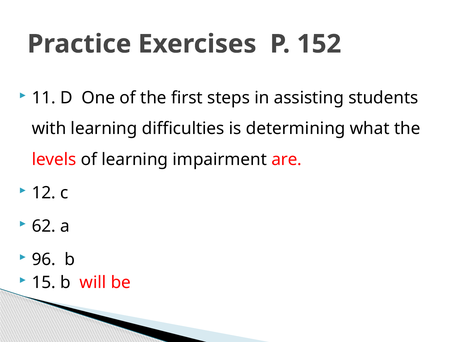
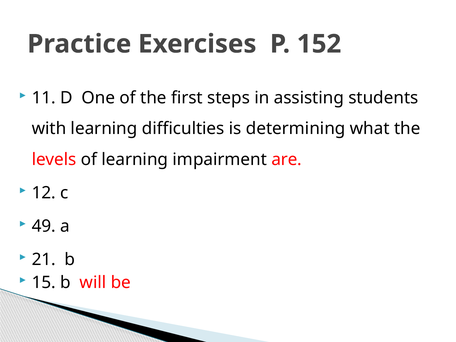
62: 62 -> 49 (44, 226)
96: 96 -> 21 (44, 259)
